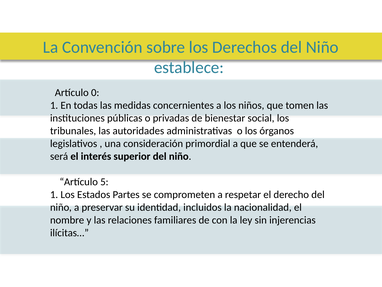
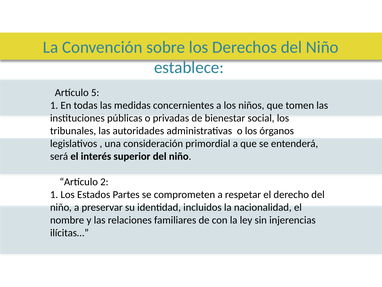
0: 0 -> 5 (95, 92)
5: 5 -> 2 (104, 182)
